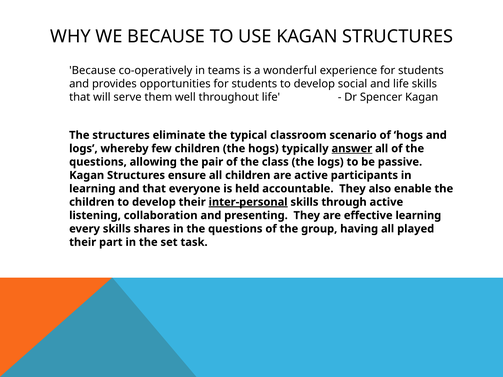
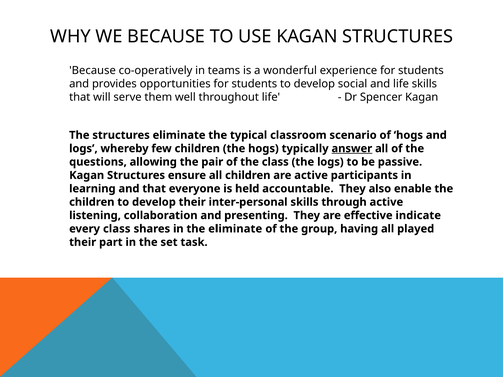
inter-personal underline: present -> none (248, 202)
effective learning: learning -> indicate (418, 216)
every skills: skills -> class (117, 229)
in the questions: questions -> eliminate (235, 229)
